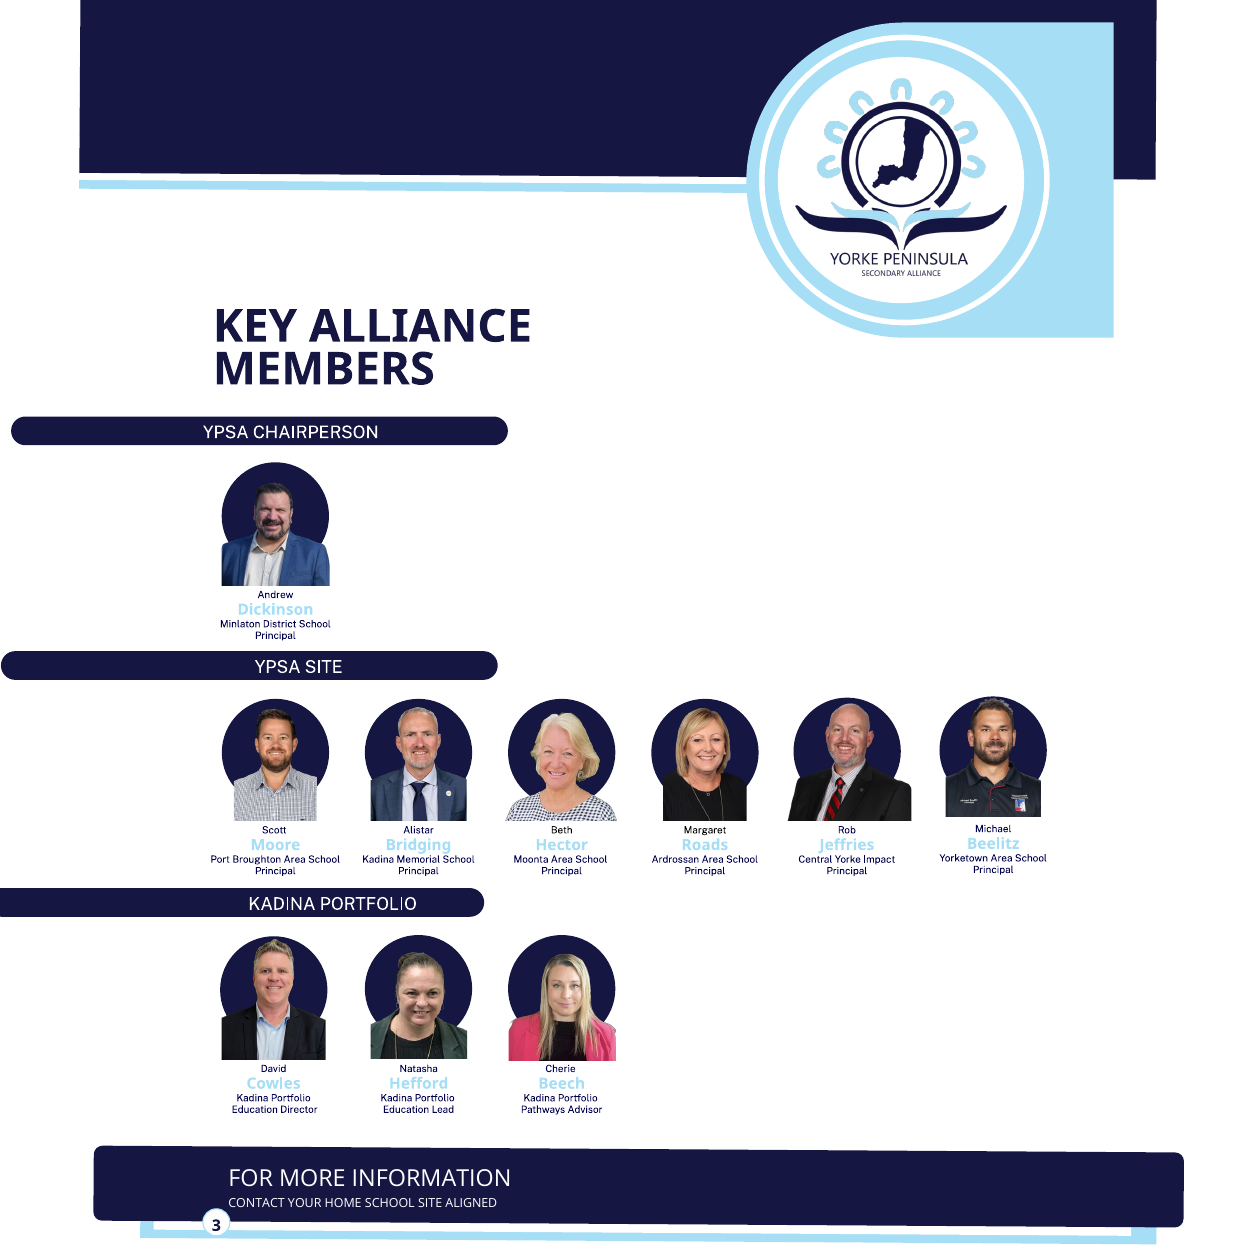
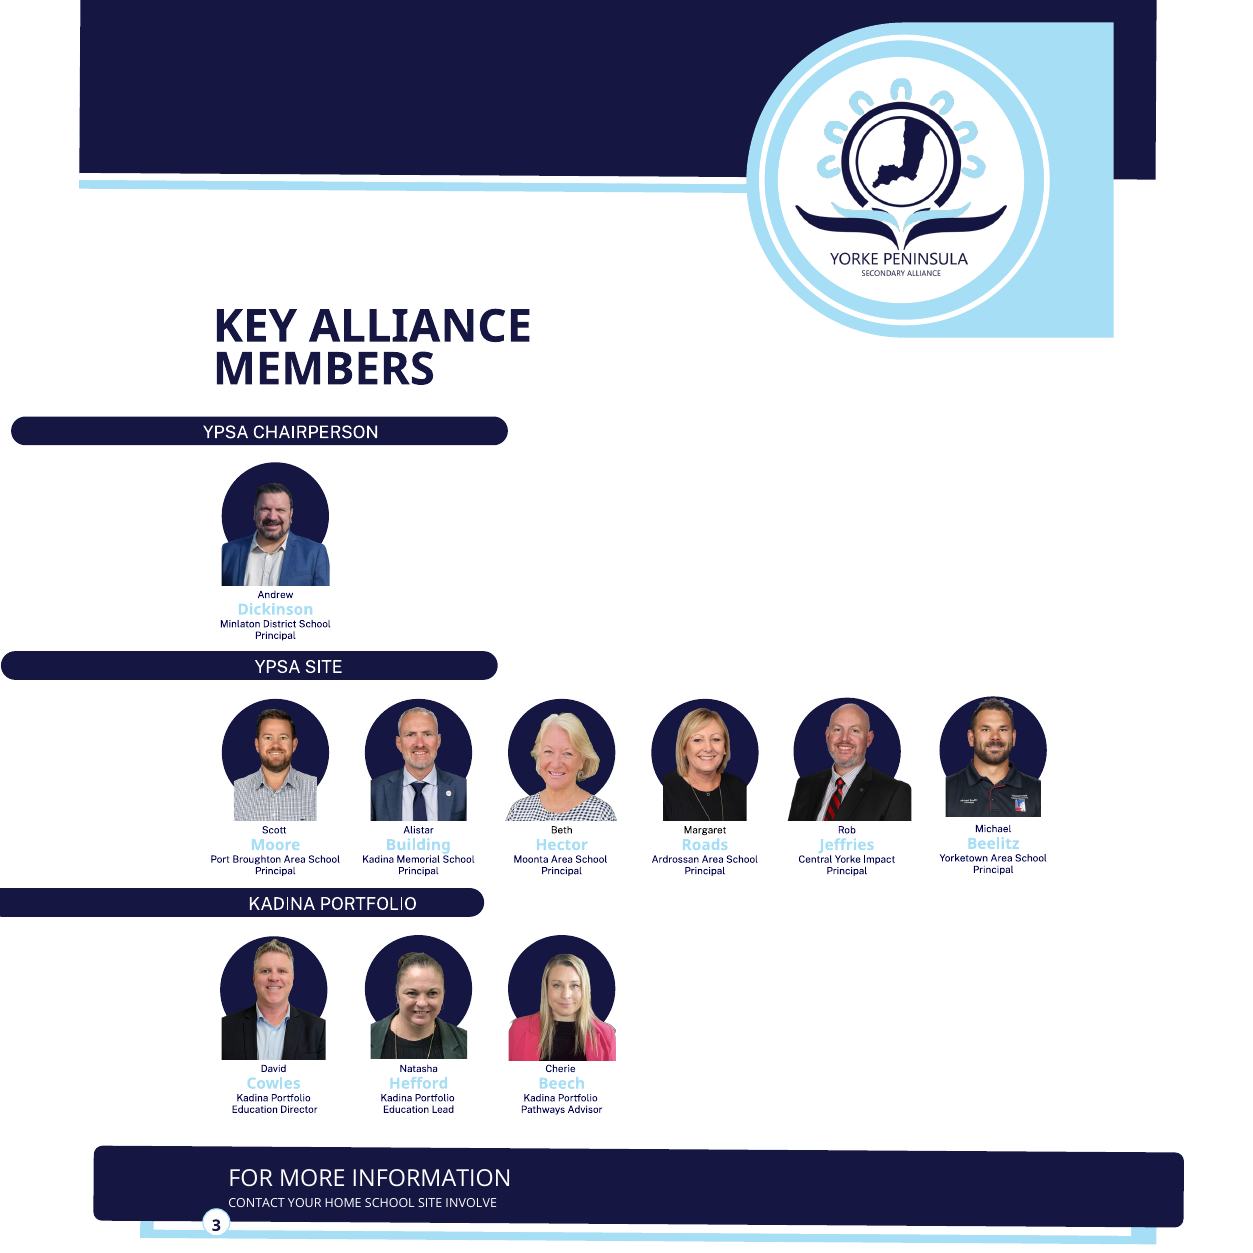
Bridging: Bridging -> Building (418, 845)
ALIGNED: ALIGNED -> INVOLVE (471, 1203)
